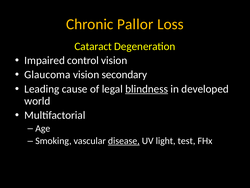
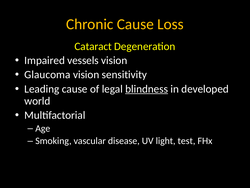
Chronic Pallor: Pallor -> Cause (135, 24)
control: control -> vessels (83, 60)
secondary: secondary -> sensitivity (124, 74)
disease underline: present -> none (124, 141)
